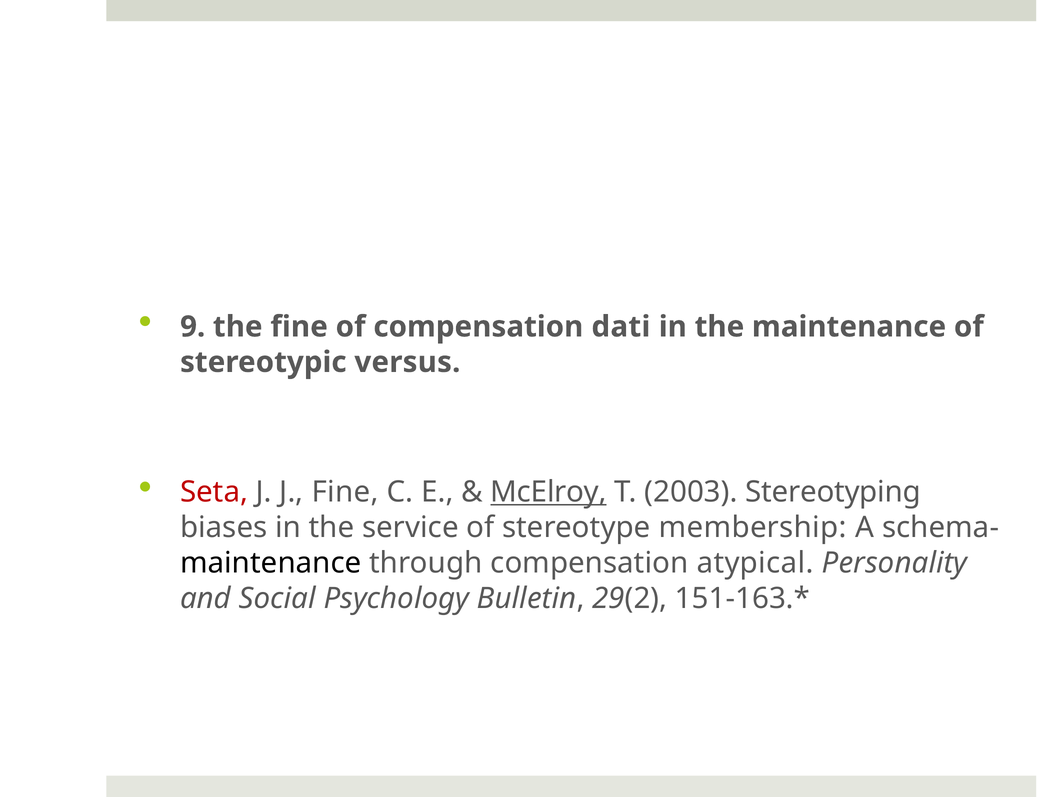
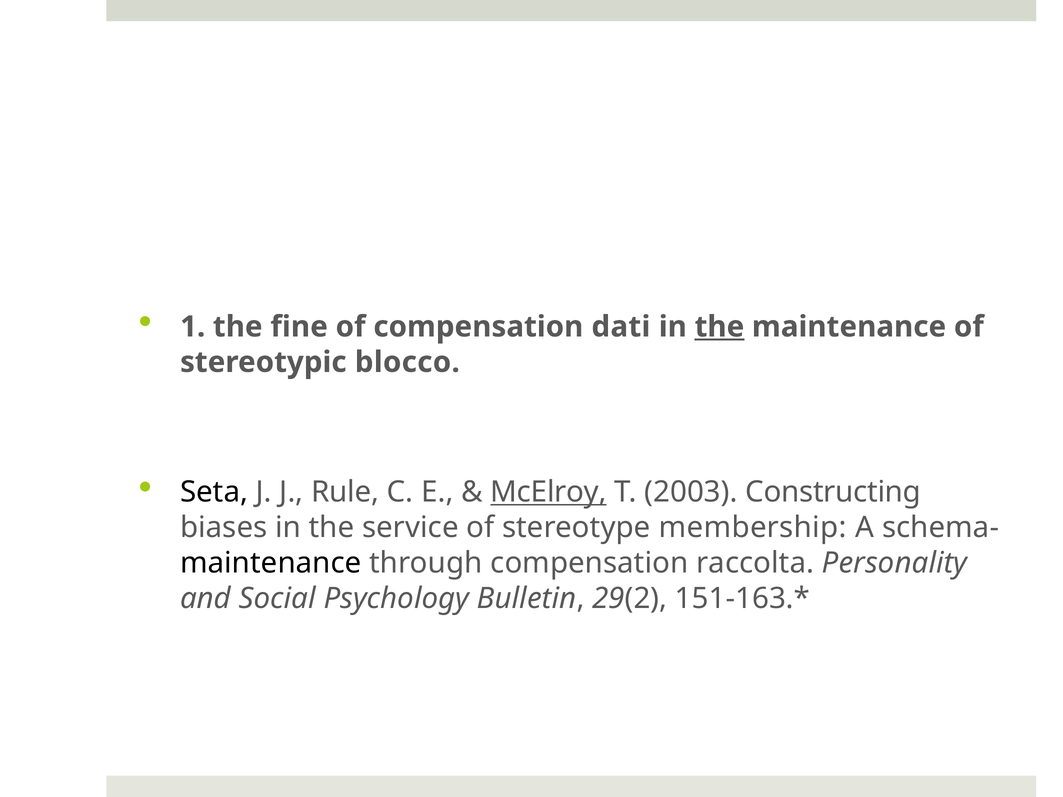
9: 9 -> 1 (193, 327)
the underline: none -> present (719, 327)
versus: versus -> blocco (407, 362)
Seta colour: red -> black (214, 492)
J Fine: Fine -> Rule (345, 492)
Stereotyping: Stereotyping -> Constructing (833, 492)
atypical: atypical -> raccolta (755, 563)
